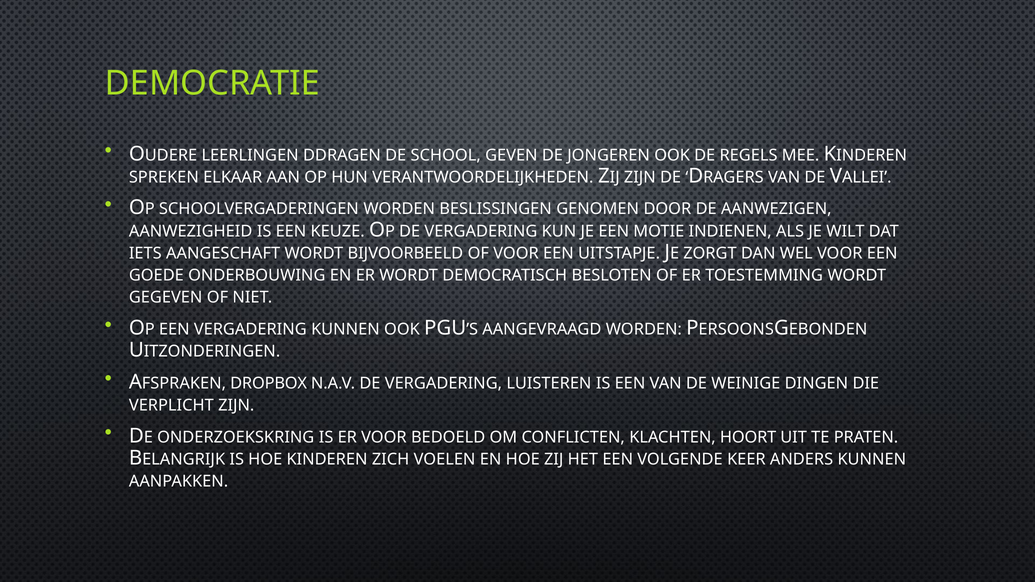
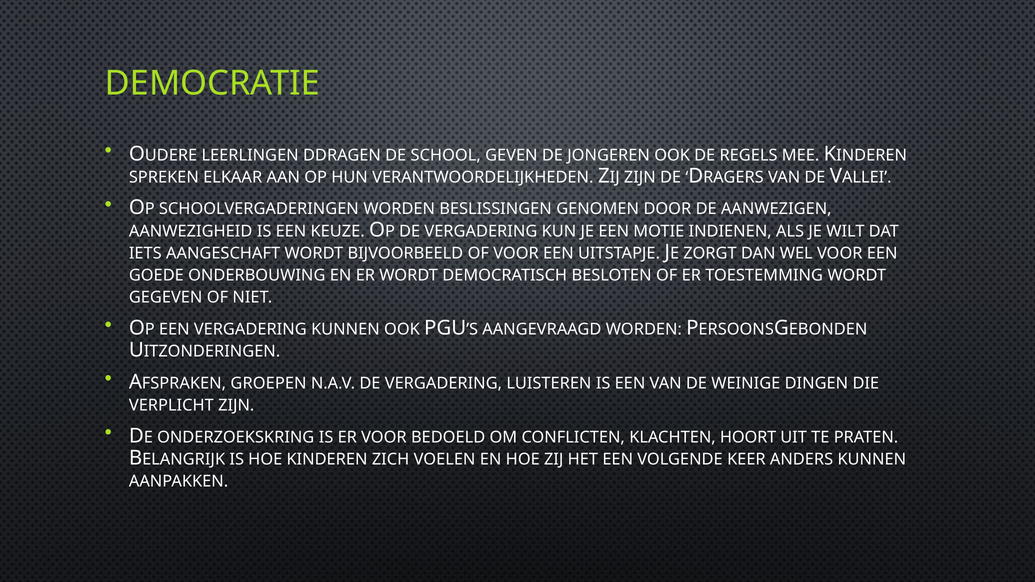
DROPBOX: DROPBOX -> GROEPEN (269, 383)
